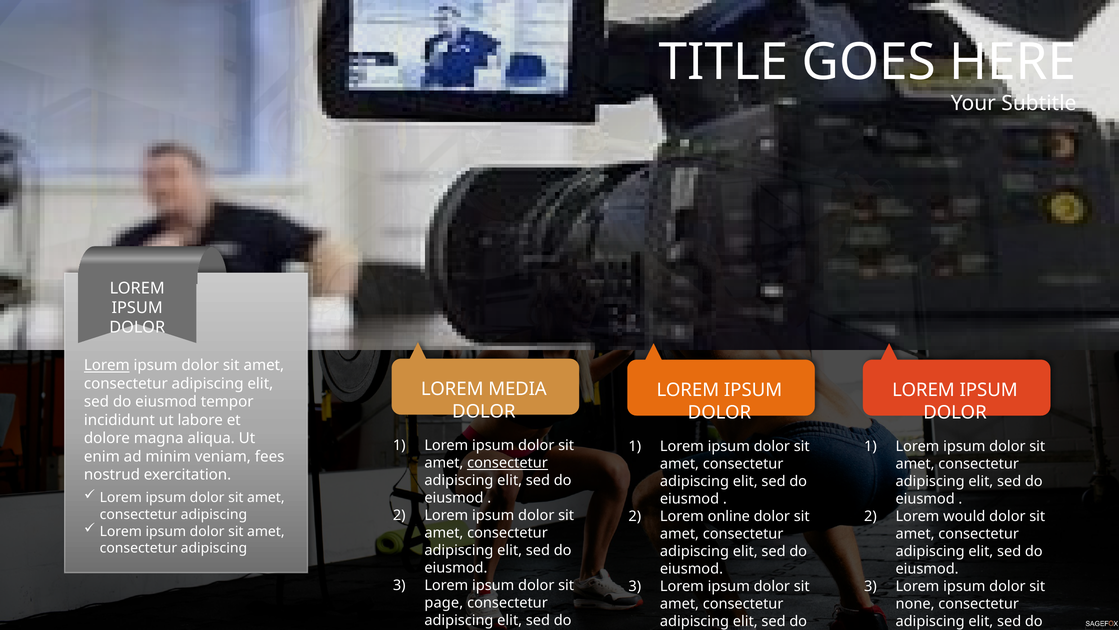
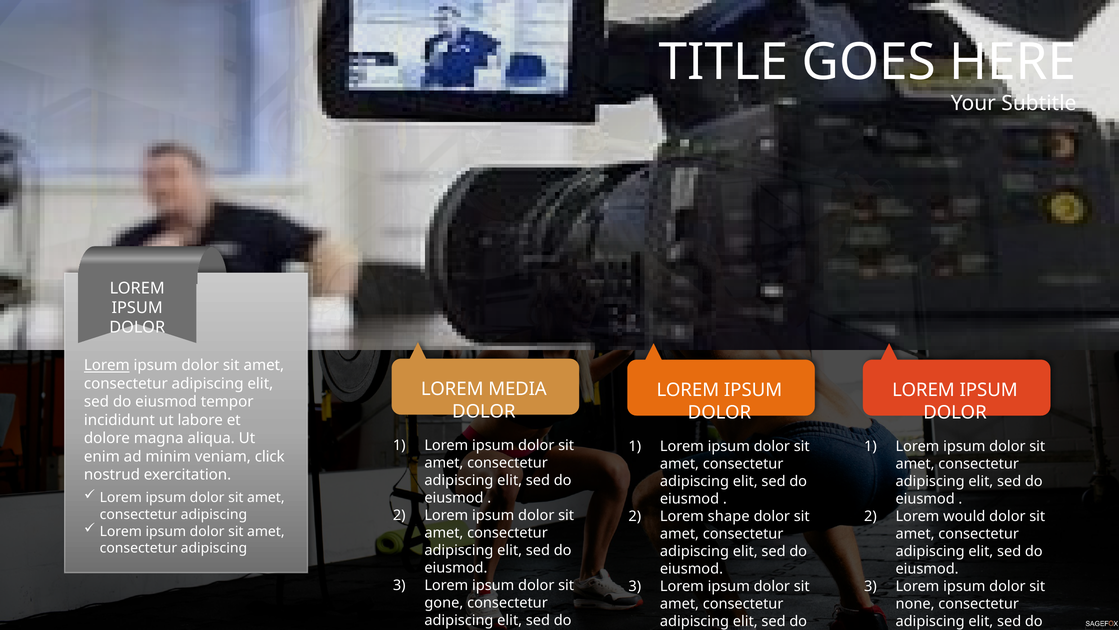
fees: fees -> click (270, 456)
consectetur underline: present -> none (508, 463)
online: online -> shape (729, 516)
page: page -> gone (444, 603)
